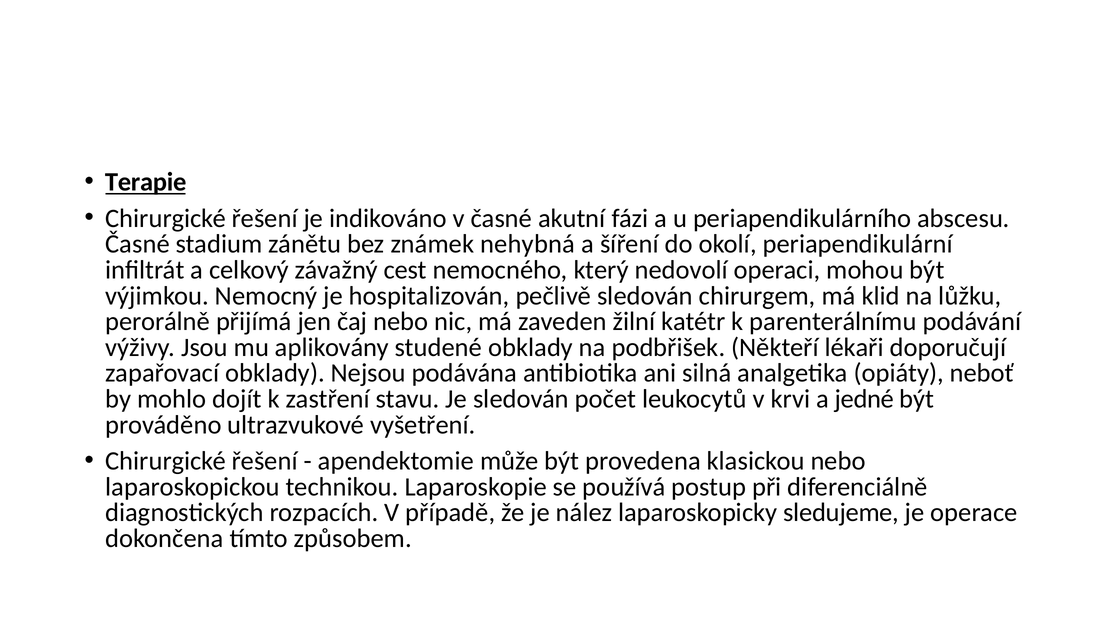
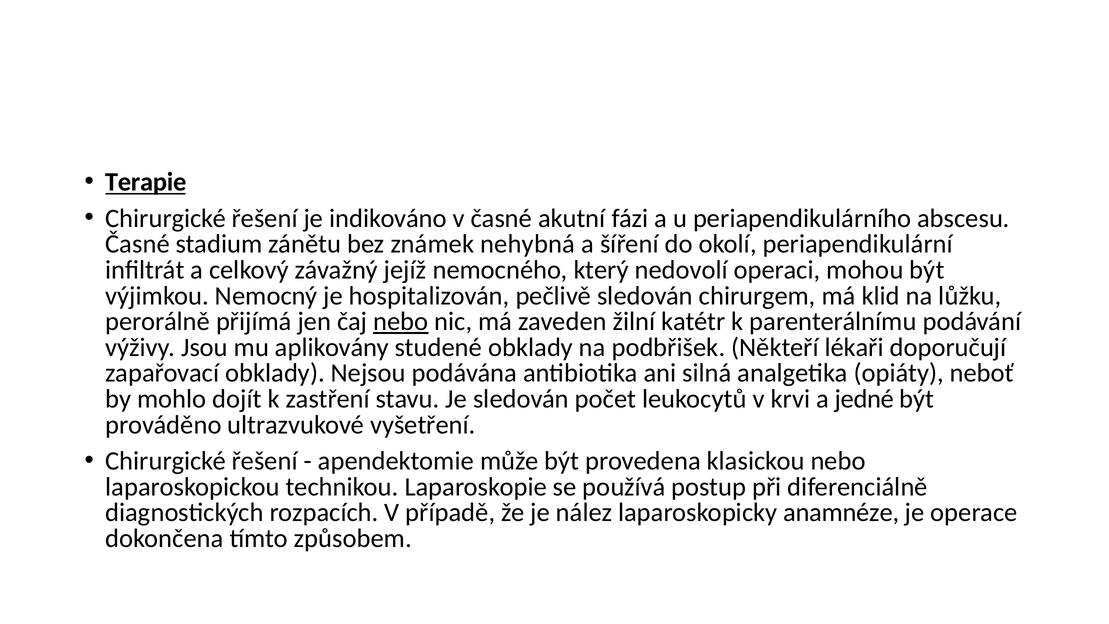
cest: cest -> jejíž (405, 270)
nebo underline: none -> present (401, 322)
sledujeme: sledujeme -> anamnéze (841, 513)
